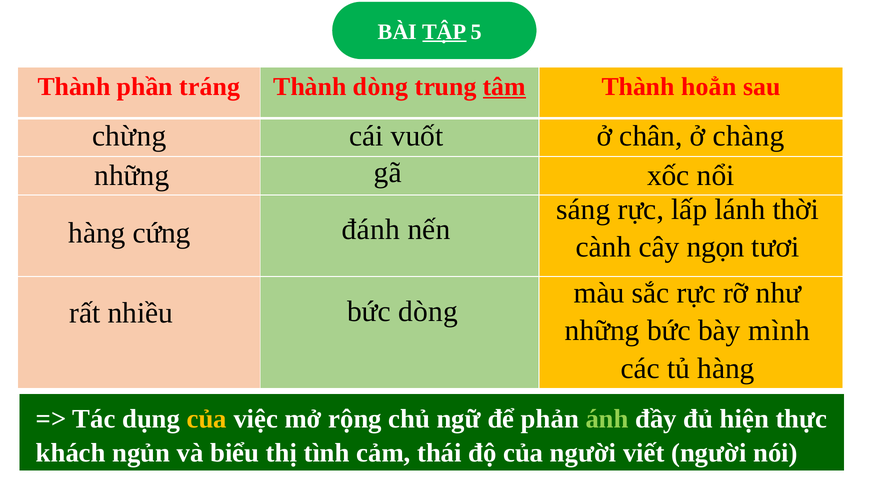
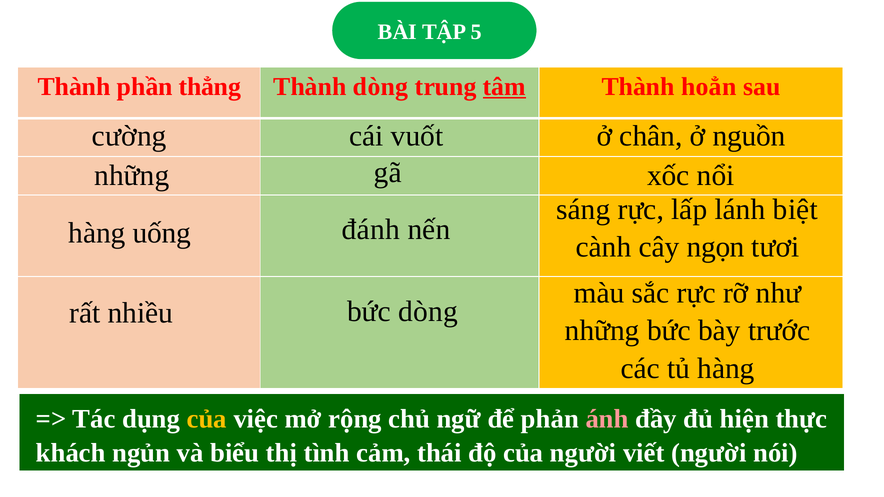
TẬP underline: present -> none (444, 32)
tráng: tráng -> thẳng (210, 87)
chừng: chừng -> cường (129, 136)
chàng: chàng -> nguồn (749, 136)
thời: thời -> biệt (795, 209)
cứng: cứng -> uống (162, 233)
mình: mình -> trước (779, 331)
ánh colour: light green -> pink (607, 419)
